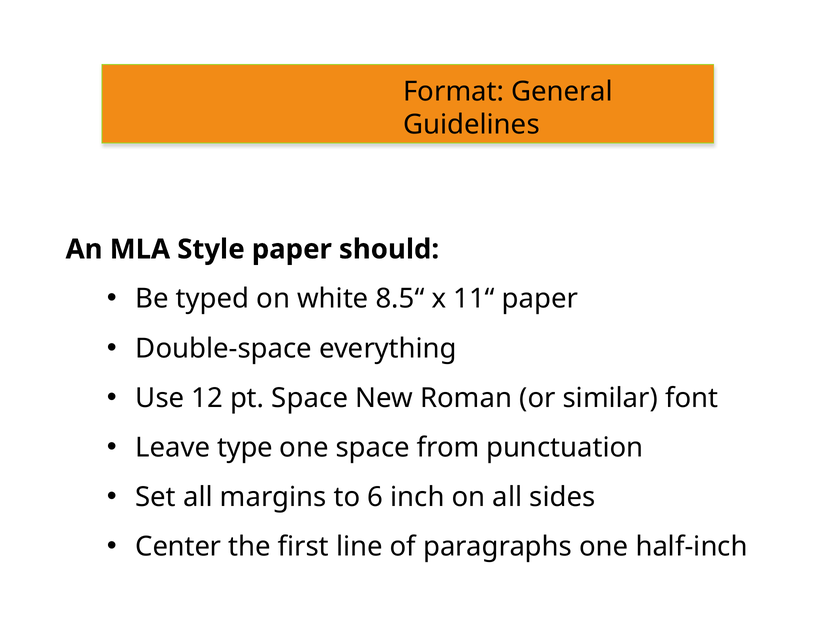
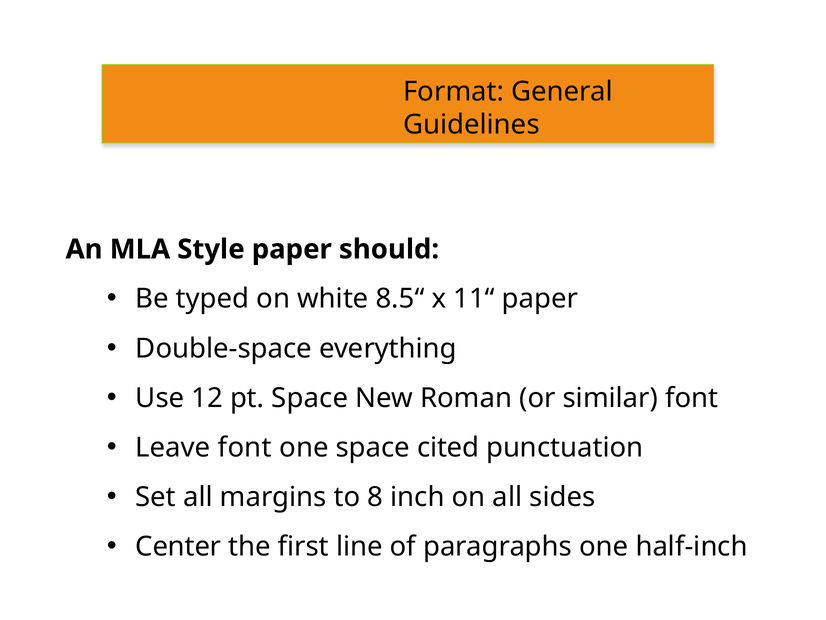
Leave type: type -> font (245, 447)
from: from -> cited (448, 447)
6: 6 -> 8 (375, 497)
